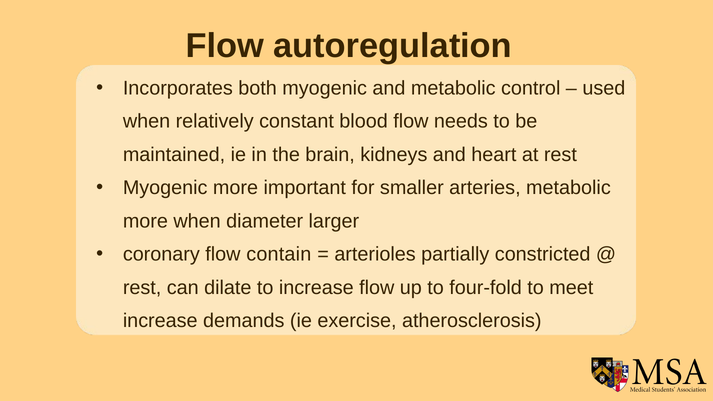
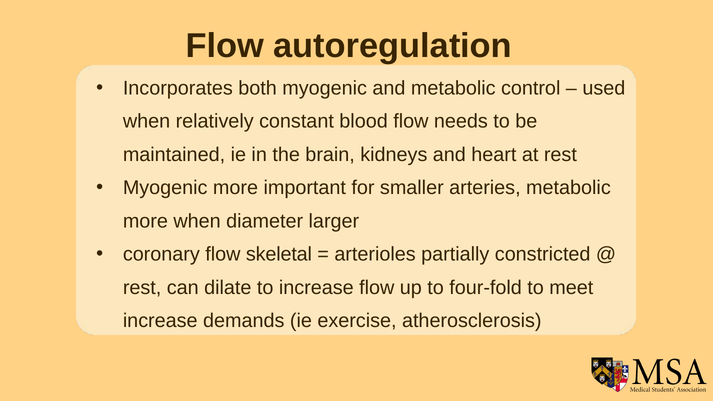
contain: contain -> skeletal (279, 254)
